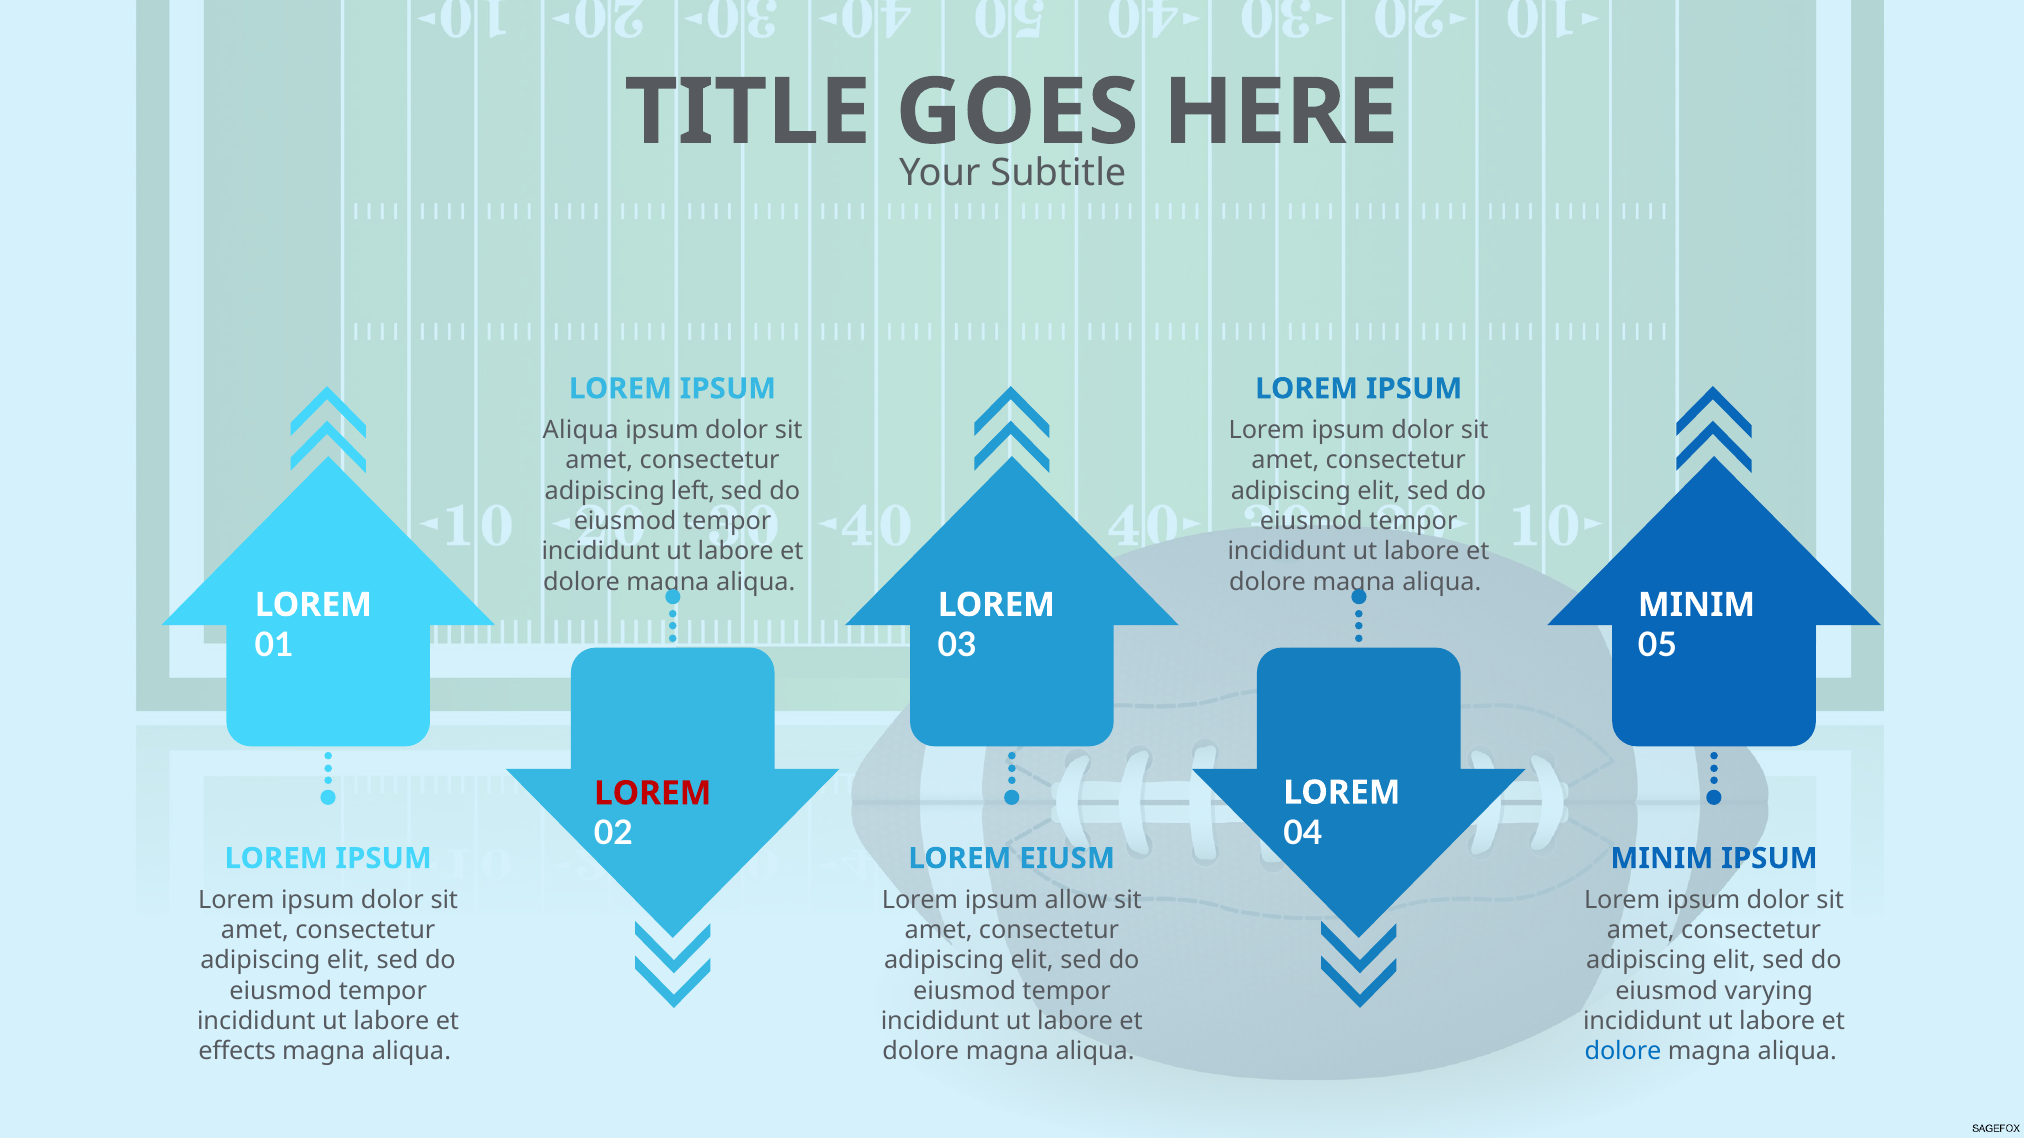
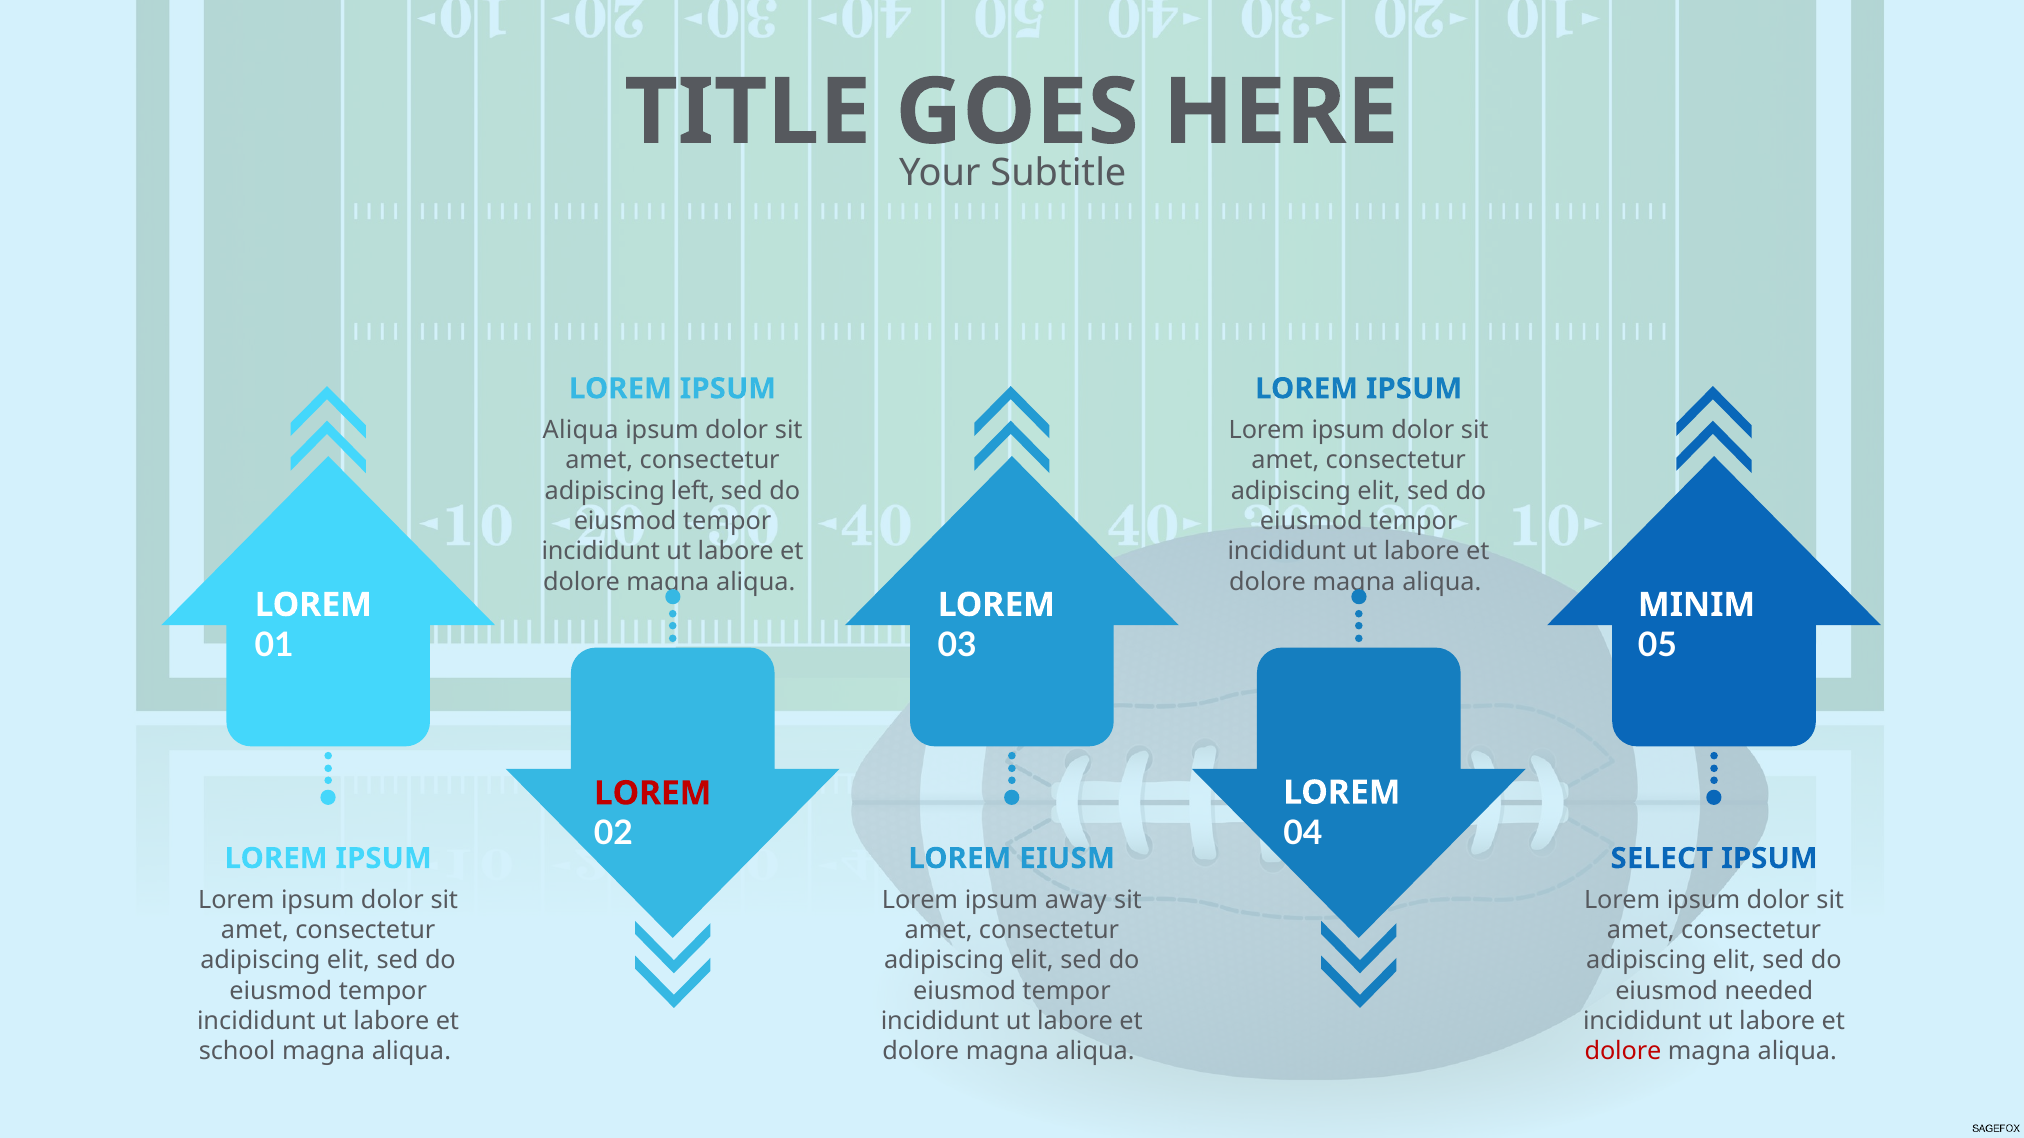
MINIM: MINIM -> SELECT (1662, 859)
allow: allow -> away (1076, 900)
varying: varying -> needed (1769, 991)
effects: effects -> school (237, 1052)
dolore colour: blue -> red (1623, 1052)
